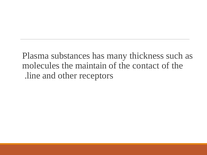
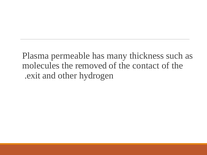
substances: substances -> permeable (70, 56)
maintain: maintain -> removed (91, 66)
line: line -> exit (34, 76)
receptors: receptors -> hydrogen (96, 76)
